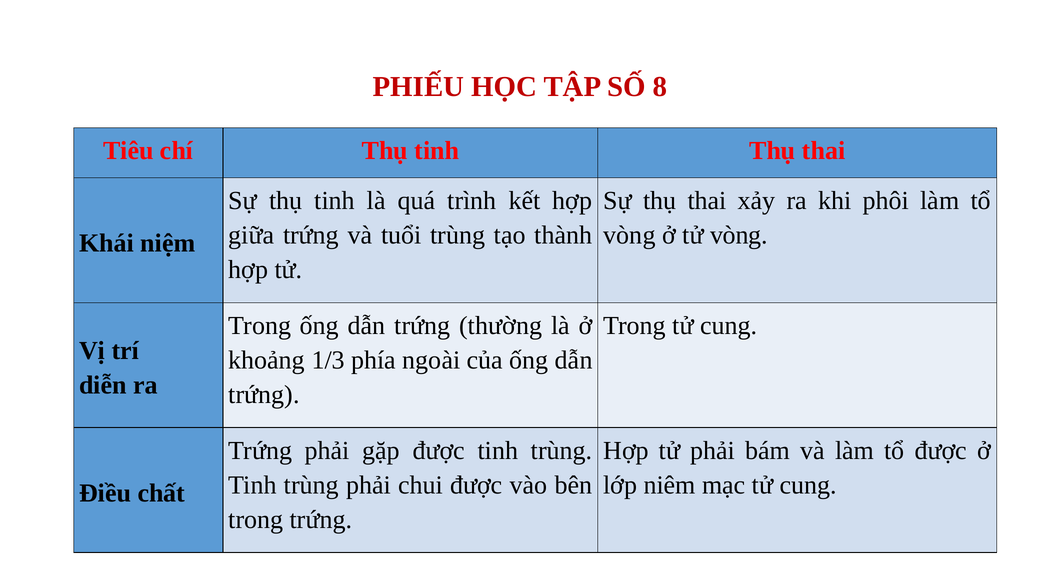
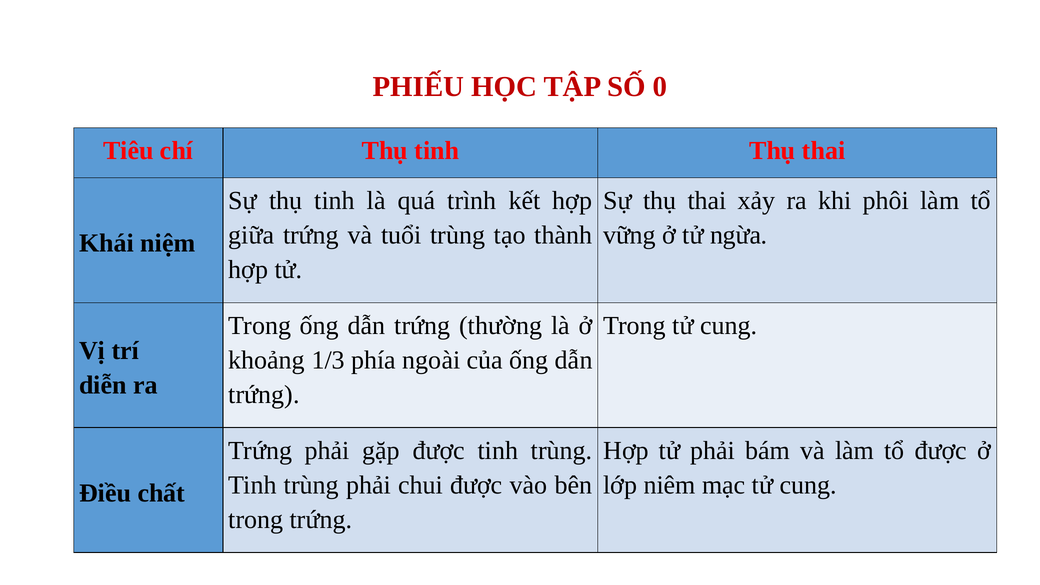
8: 8 -> 0 (660, 87)
vòng: vòng -> vững (630, 235)
tử vòng: vòng -> ngừa (739, 235)
